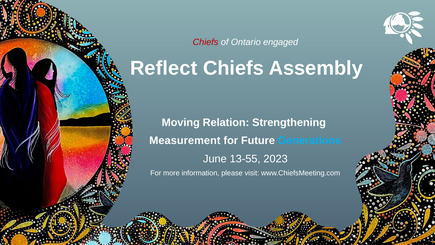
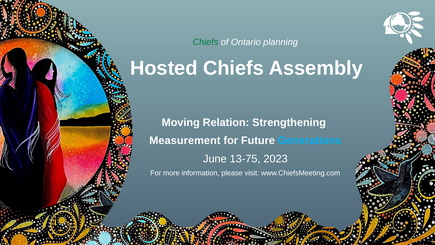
Chiefs colour: red -> green (206, 42)
engaged: engaged -> planning (281, 42)
Reflect: Reflect -> Hosted (164, 68)
13-55: 13-55 -> 13-75 (245, 159)
